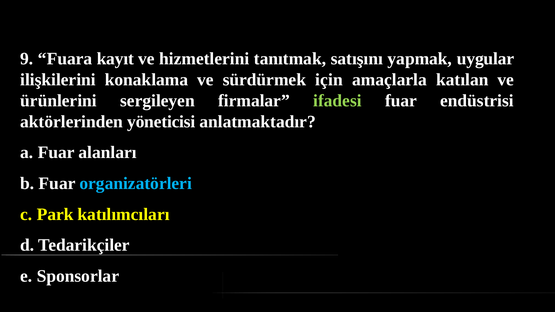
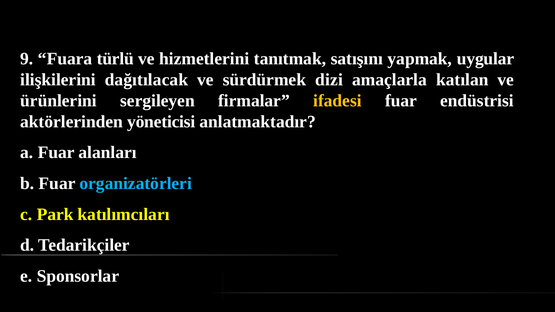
kayıt: kayıt -> türlü (115, 59)
konaklama: konaklama -> dağıtılacak (146, 80)
için: için -> dizi (329, 80)
ifadesi colour: light green -> yellow (337, 101)
